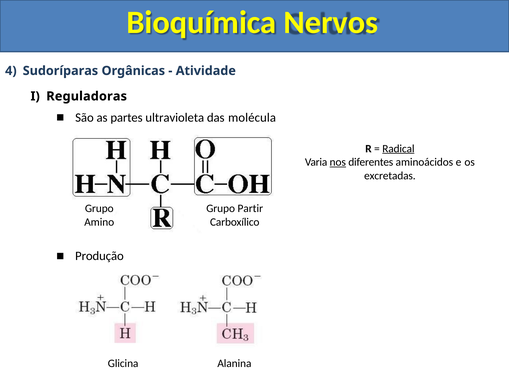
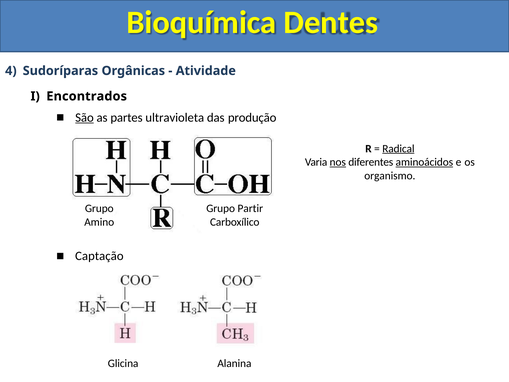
Nervos: Nervos -> Dentes (331, 23)
Reguladoras: Reguladoras -> Encontrados (87, 96)
São underline: none -> present (84, 117)
molécula: molécula -> produção (252, 117)
aminoácidos underline: none -> present (424, 162)
excretadas: excretadas -> organismo (390, 176)
Produção: Produção -> Captação (99, 256)
